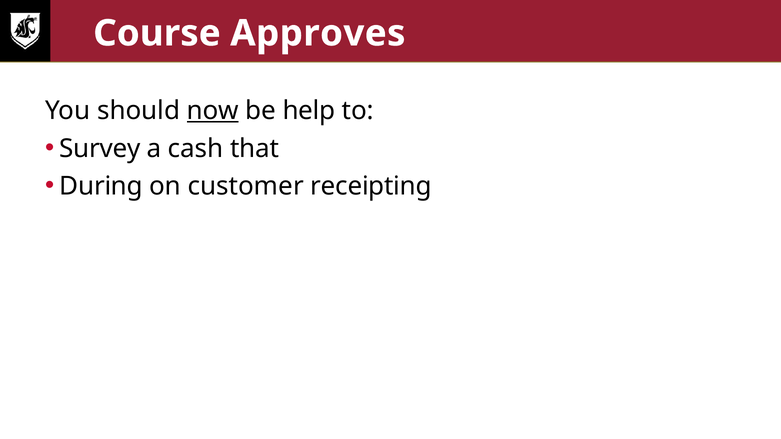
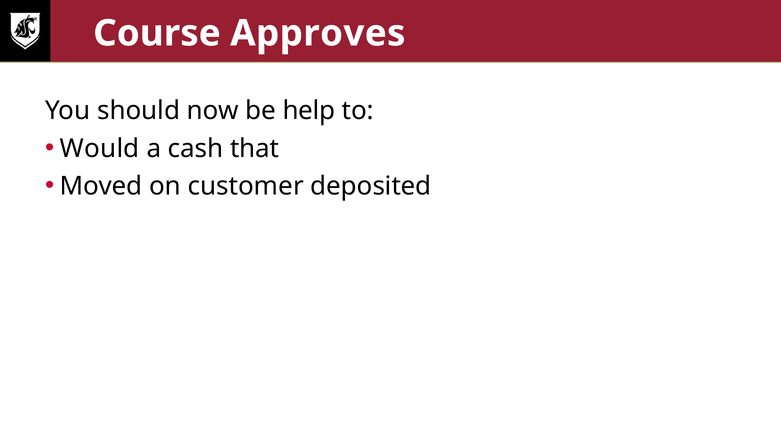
now underline: present -> none (213, 111)
Survey: Survey -> Would (100, 149)
During: During -> Moved (101, 186)
receipting: receipting -> deposited (371, 186)
